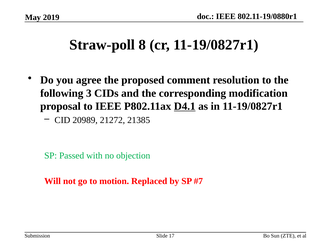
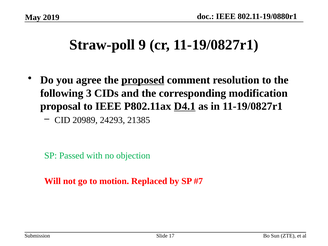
8: 8 -> 9 (142, 45)
proposed underline: none -> present (143, 80)
21272: 21272 -> 24293 (112, 120)
